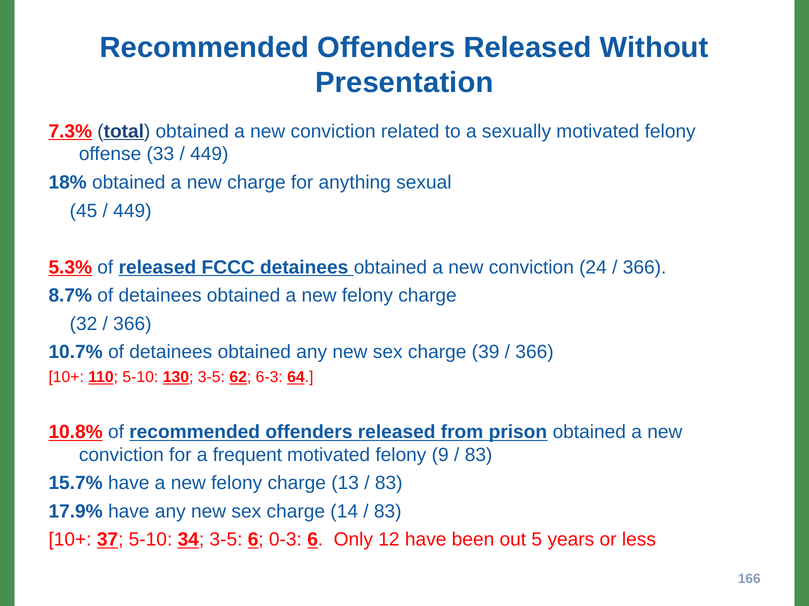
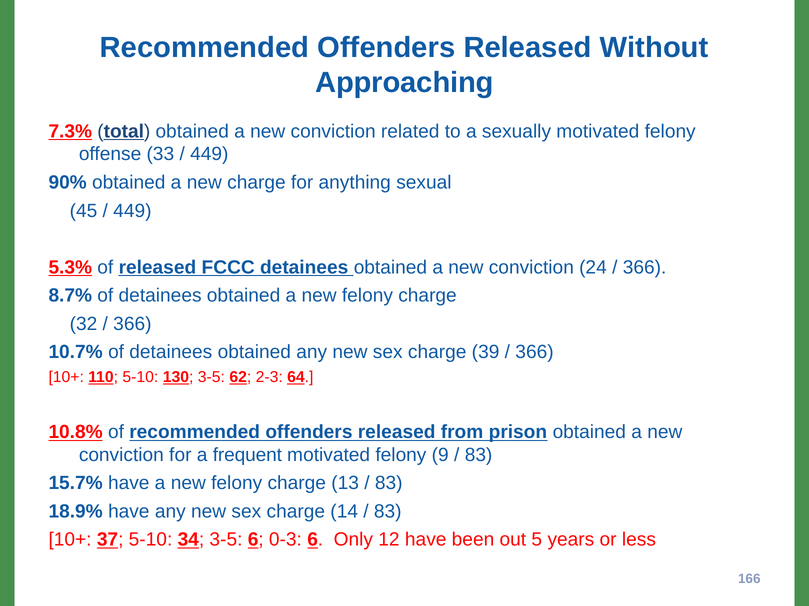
Presentation: Presentation -> Approaching (404, 83)
18%: 18% -> 90% (68, 183)
6-3: 6-3 -> 2-3 (269, 378)
17.9%: 17.9% -> 18.9% (76, 512)
